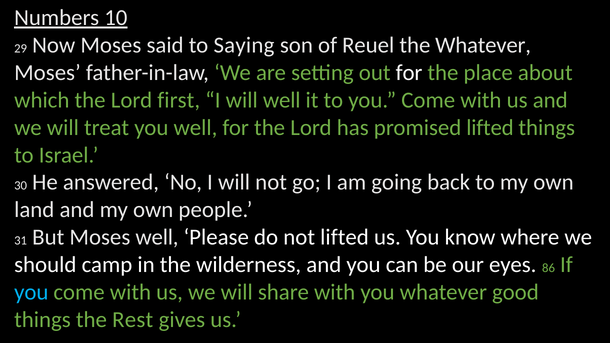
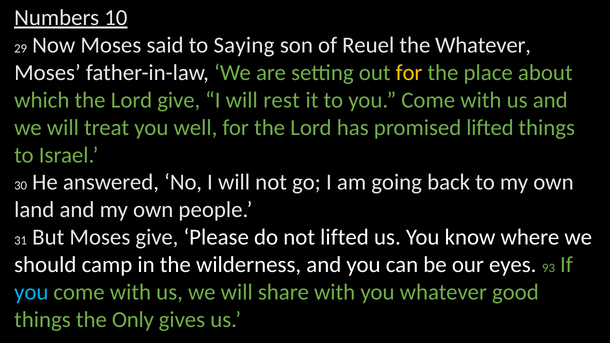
for colour: white -> yellow (409, 73)
Lord first: first -> give (179, 100)
will well: well -> rest (282, 100)
Moses well: well -> give (157, 237)
86: 86 -> 93 (549, 268)
Rest: Rest -> Only (133, 320)
